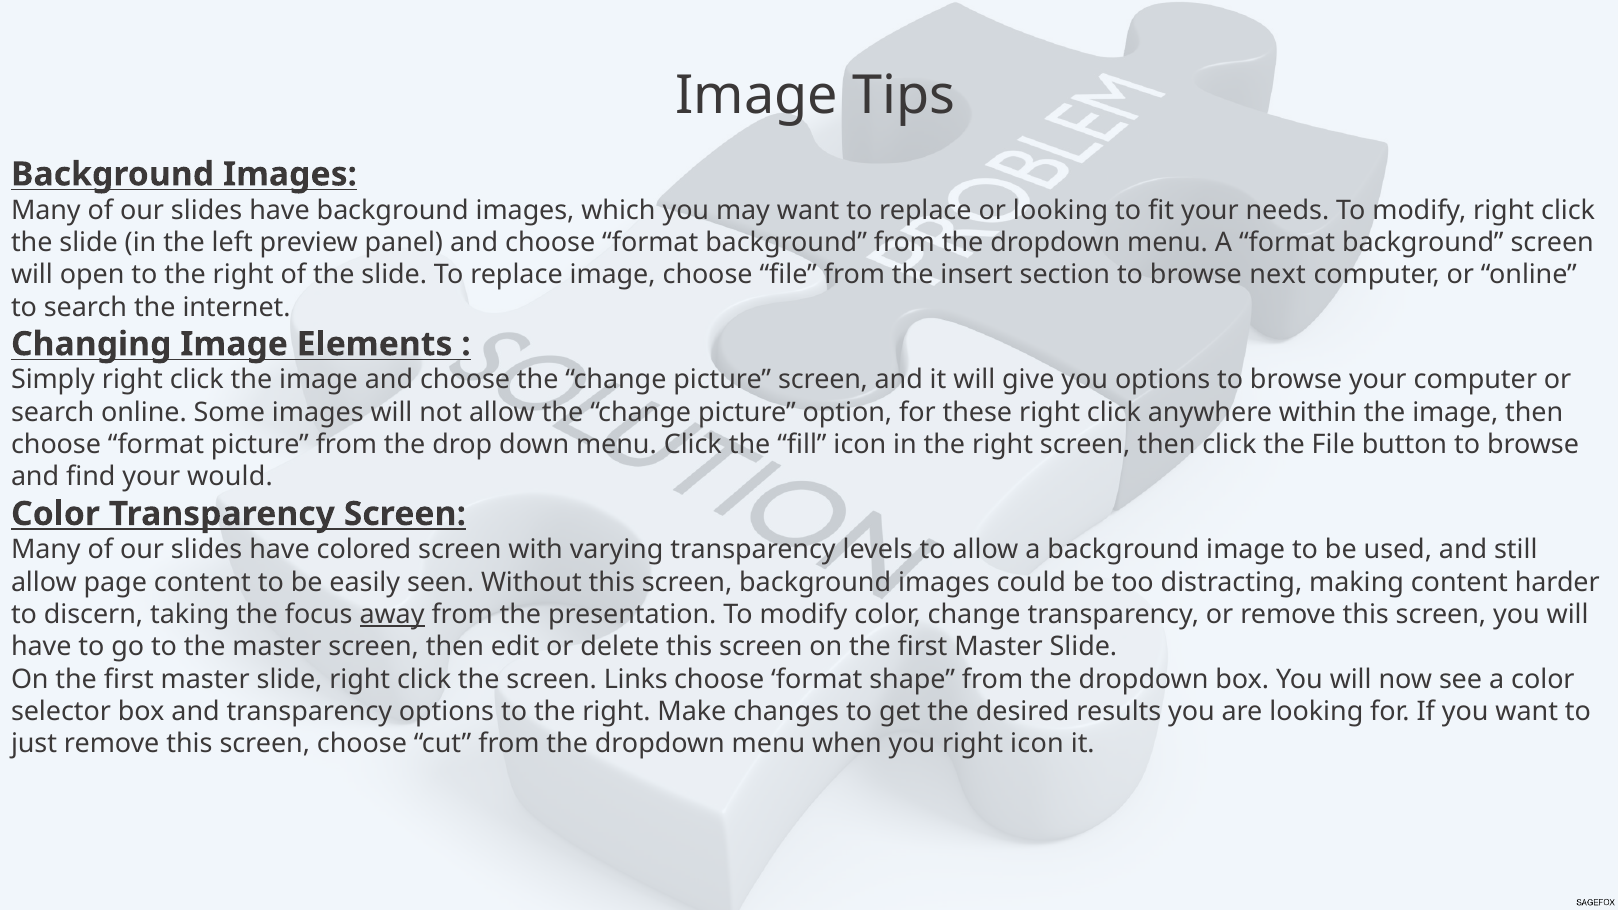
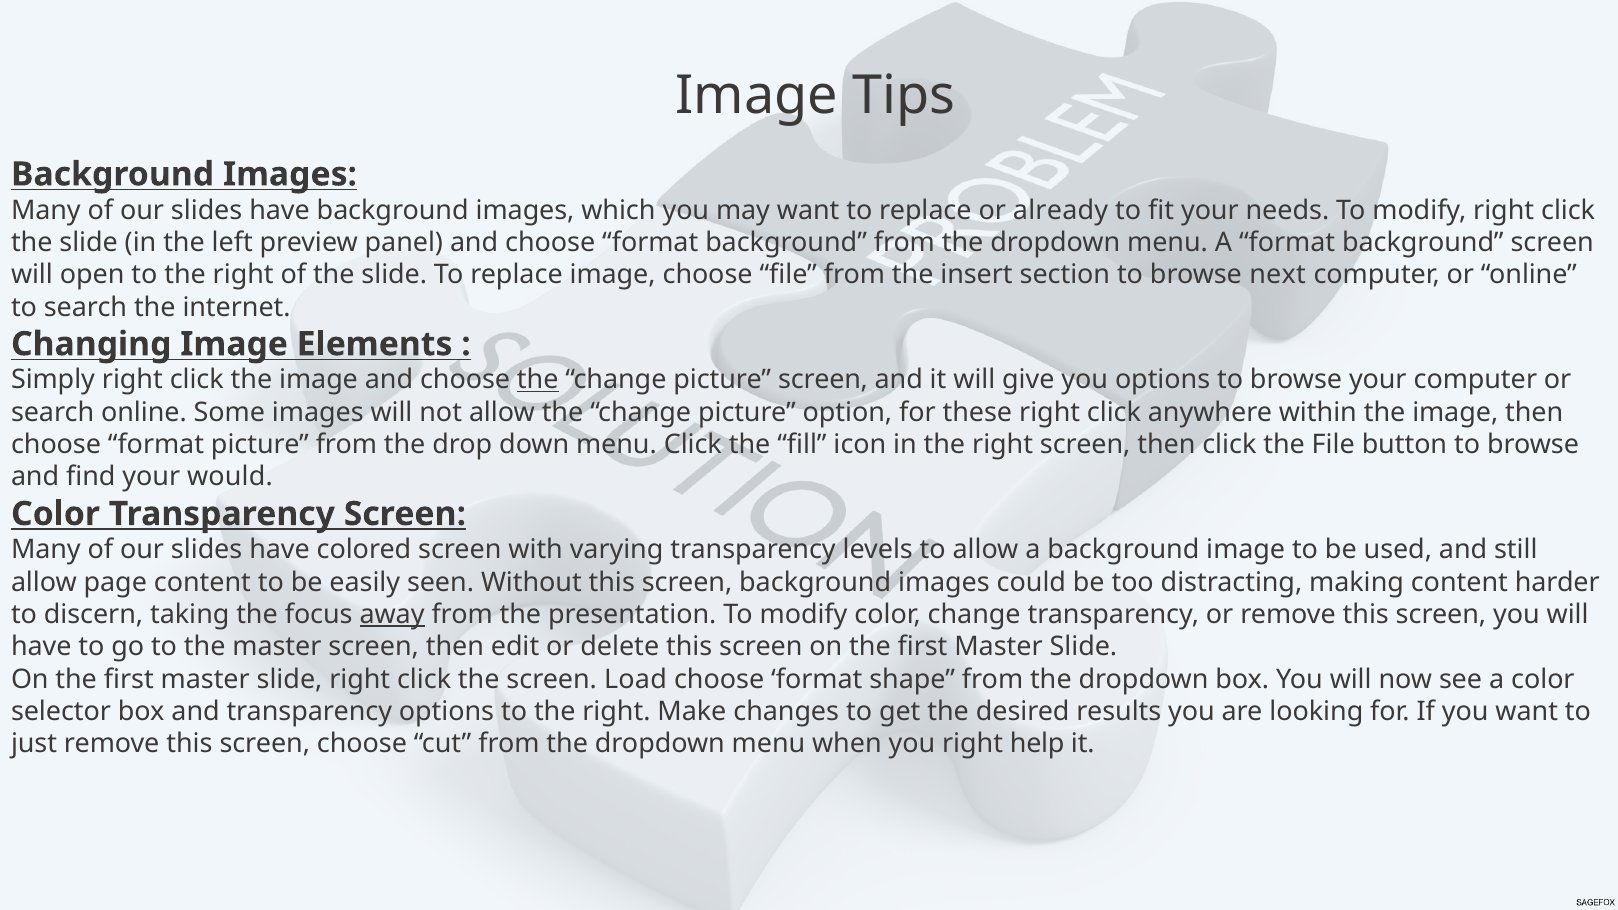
or looking: looking -> already (1061, 210)
the underline: none -> present (538, 380)
Links: Links -> Load (635, 679)
right icon: icon -> help (1037, 744)
